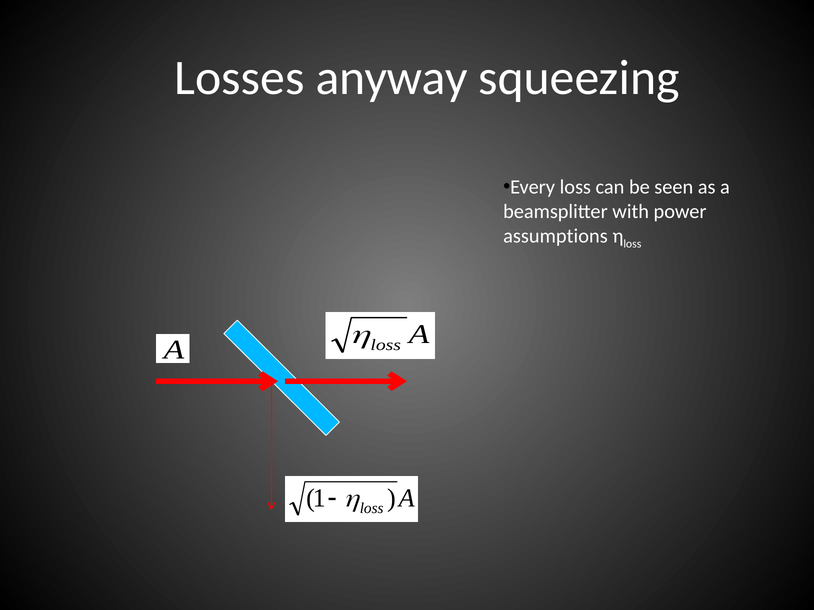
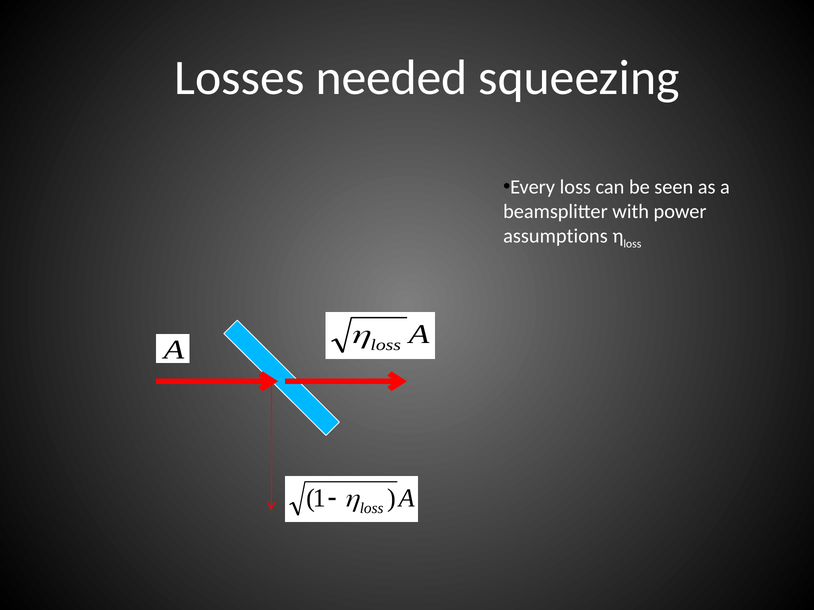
anyway: anyway -> needed (391, 78)
